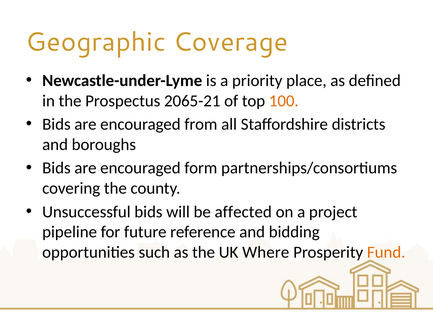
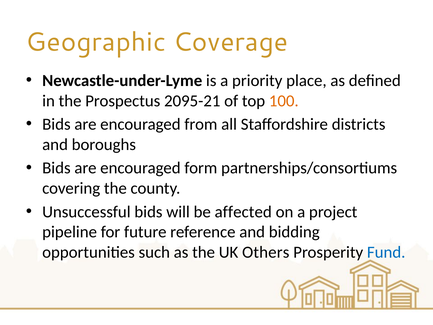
2065-21: 2065-21 -> 2095-21 (192, 101)
Where: Where -> Others (266, 252)
Fund colour: orange -> blue (386, 252)
